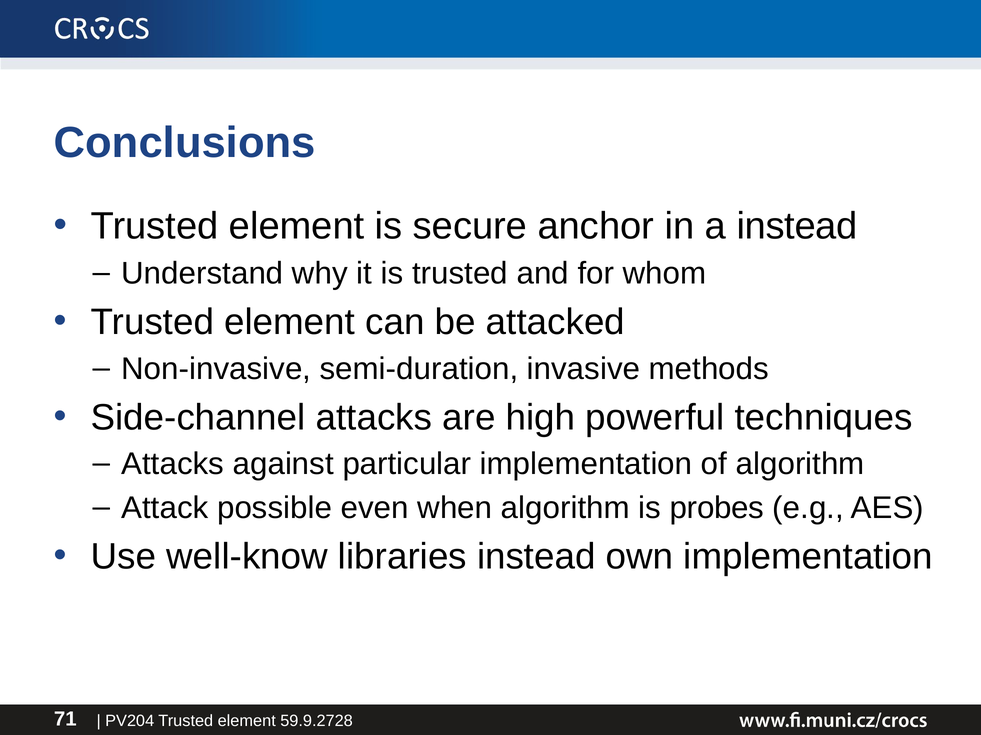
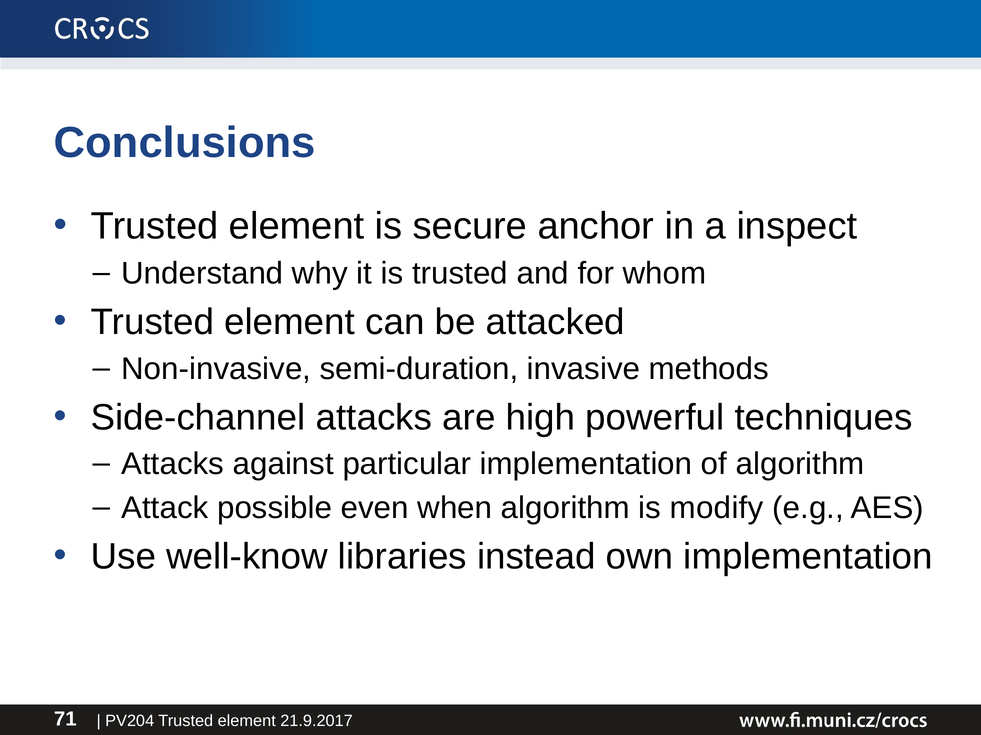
a instead: instead -> inspect (797, 226)
probes: probes -> modify (717, 508)
59.9.2728: 59.9.2728 -> 21.9.2017 (317, 722)
